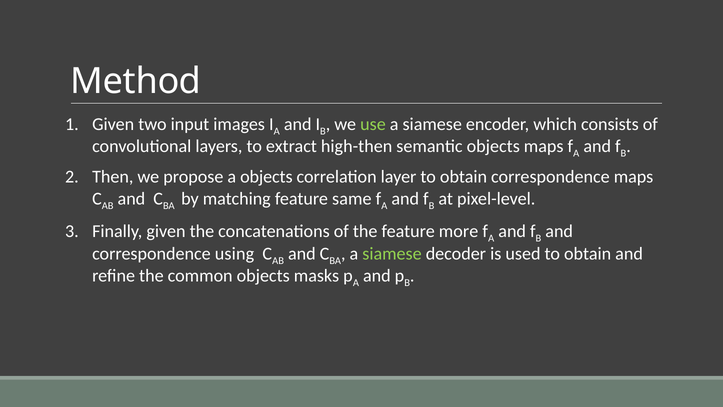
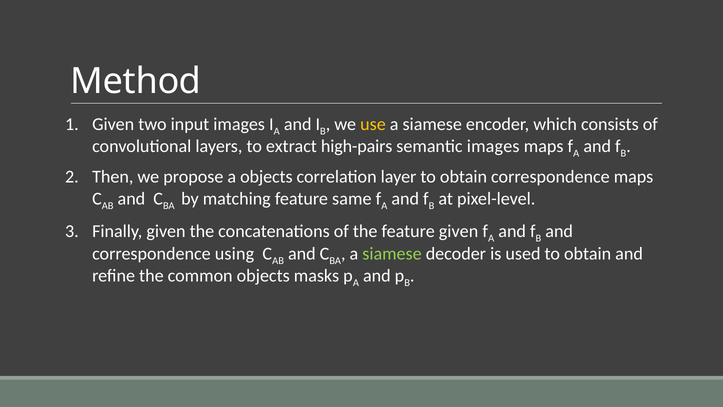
use colour: light green -> yellow (373, 124)
high-then: high-then -> high-pairs (357, 146)
semantic objects: objects -> images (493, 146)
feature more: more -> given (459, 231)
